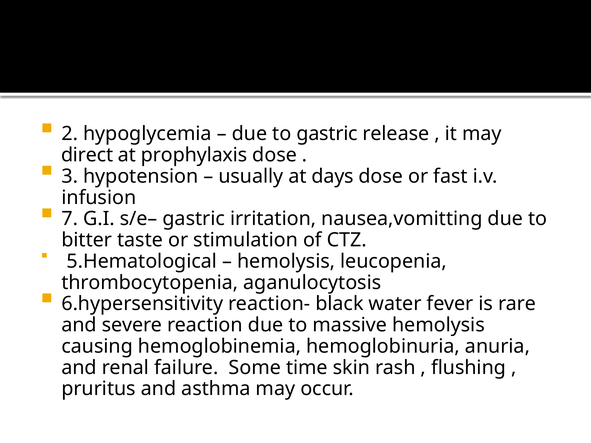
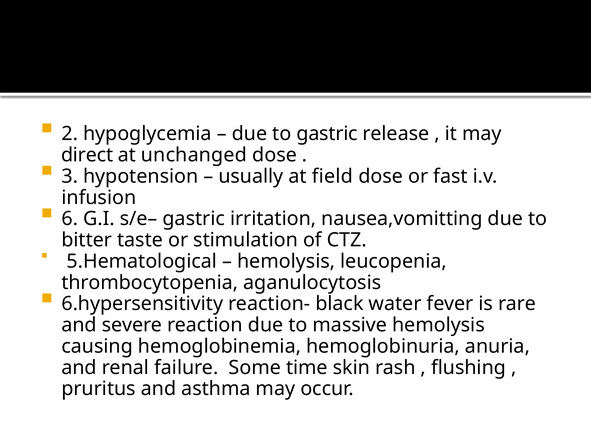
prophylaxis: prophylaxis -> unchanged (194, 155)
days: days -> field (332, 176)
7: 7 -> 6 (70, 219)
